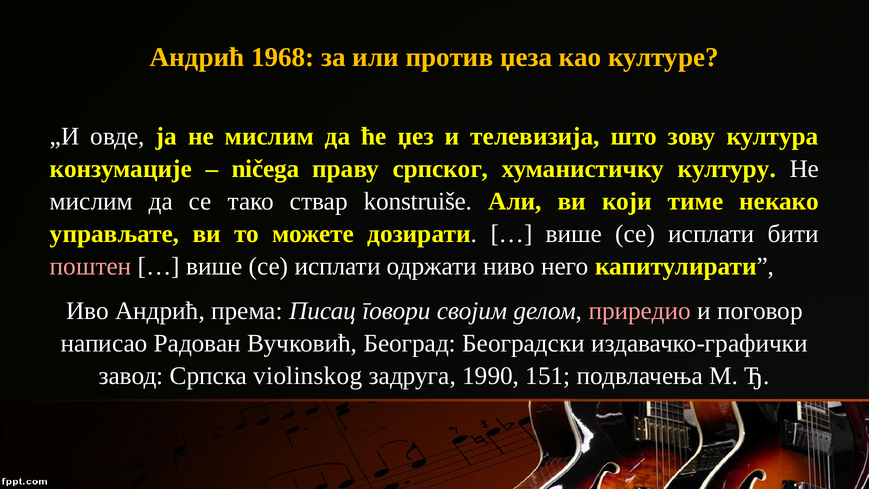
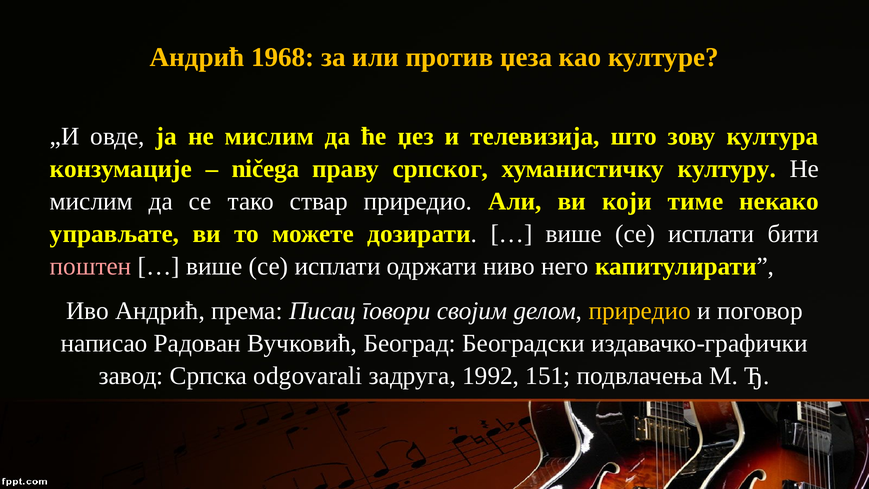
ствар konstruiše: konstruiše -> приредио (418, 201)
приредио colour: pink -> yellow (640, 311)
violinskog: violinskog -> odgovarali (308, 376)
1990: 1990 -> 1992 (491, 376)
